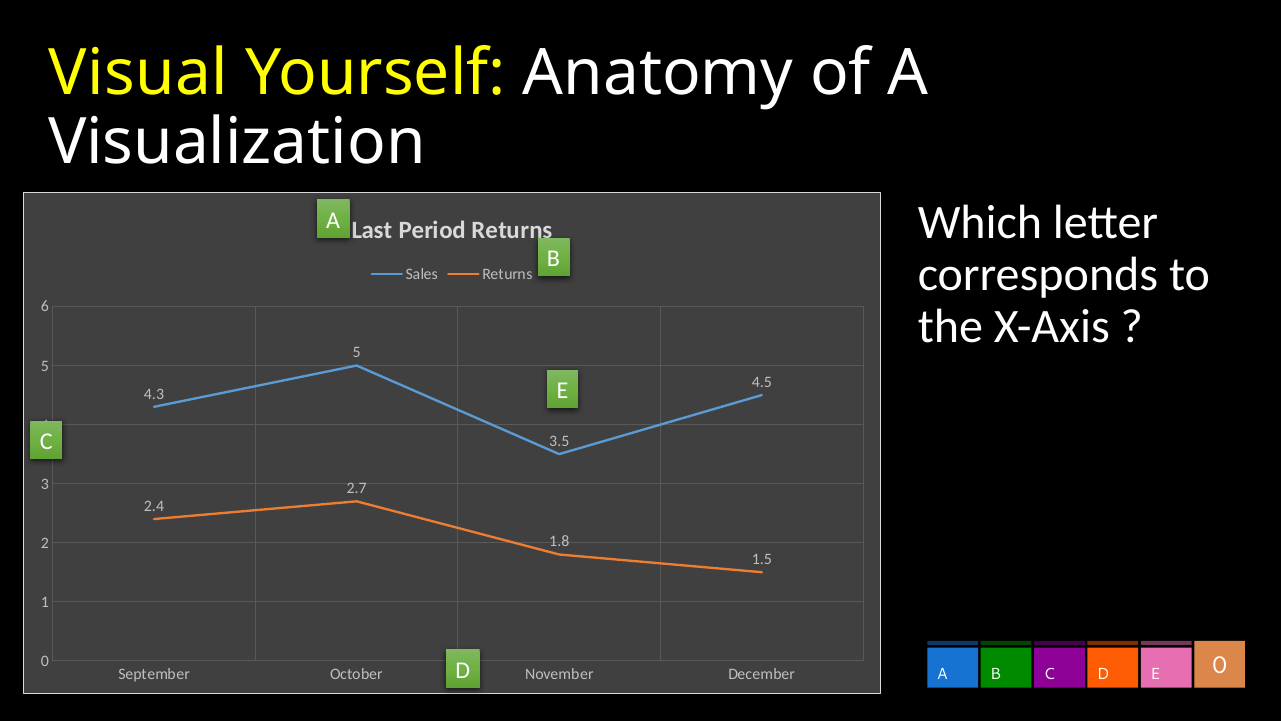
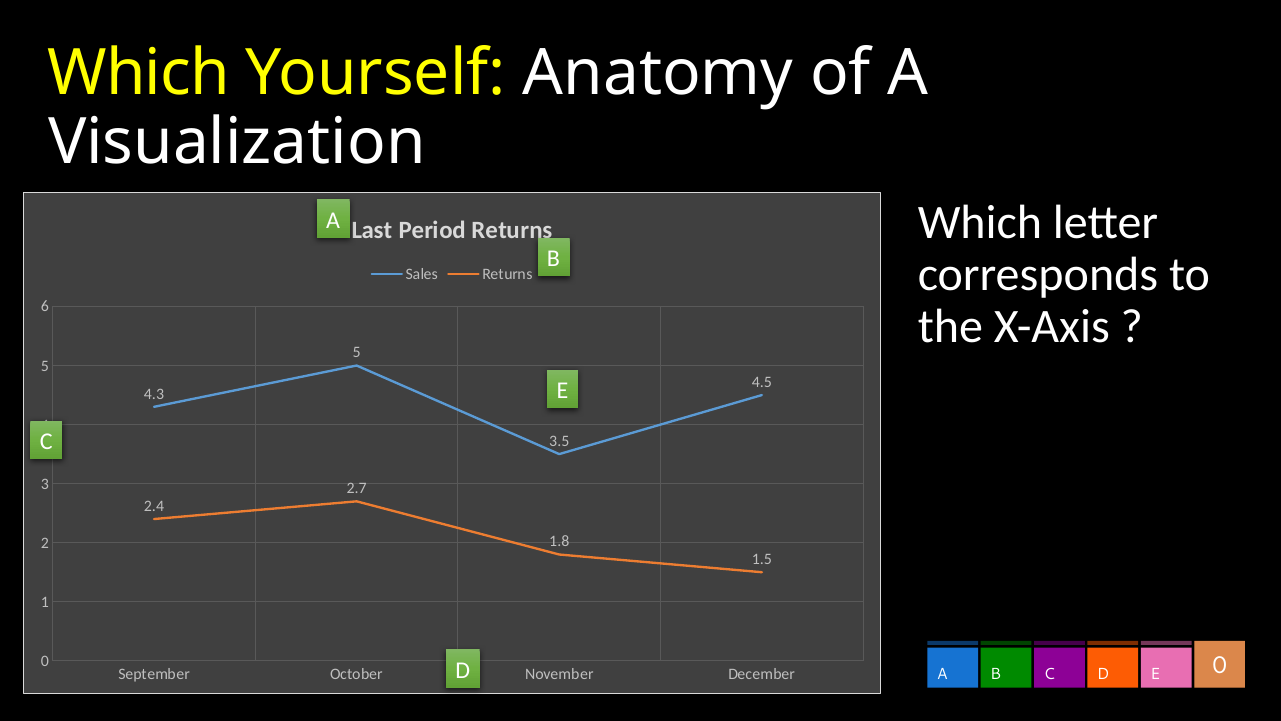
Visual: Visual -> Which (139, 73)
